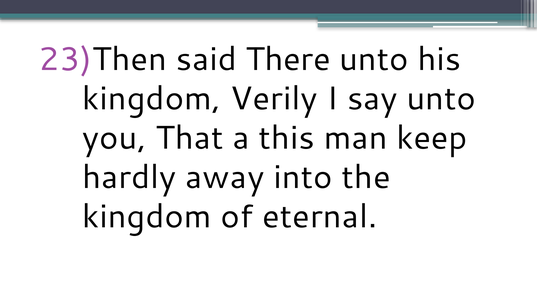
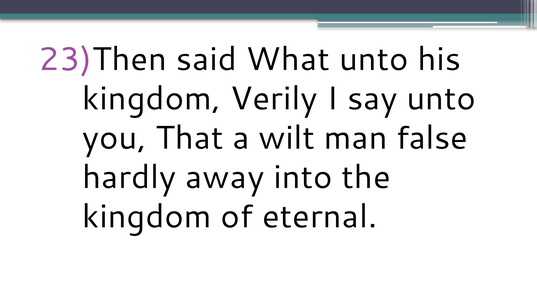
There: There -> What (288, 59)
this: this -> wilt (287, 138)
keep: keep -> false (432, 138)
